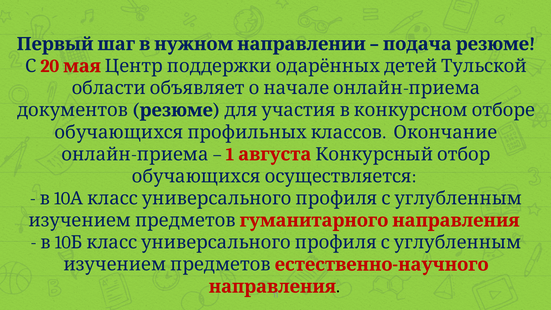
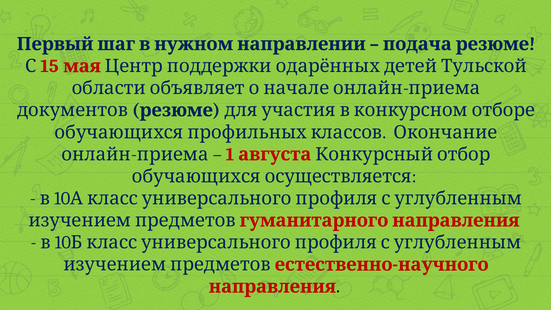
20: 20 -> 15 (50, 66)
